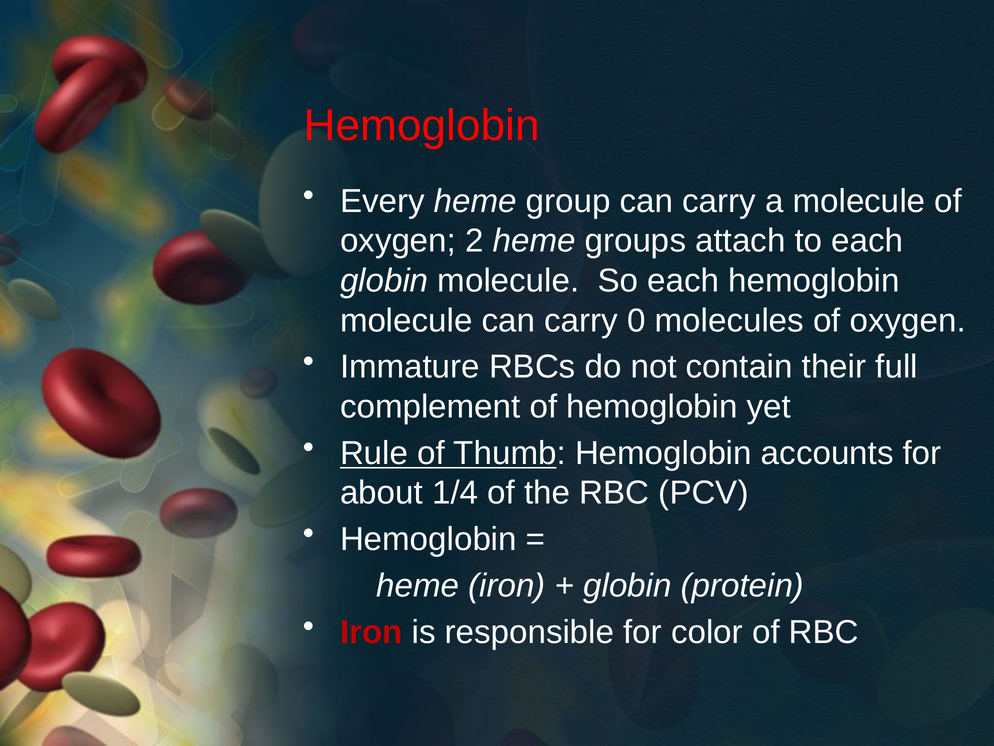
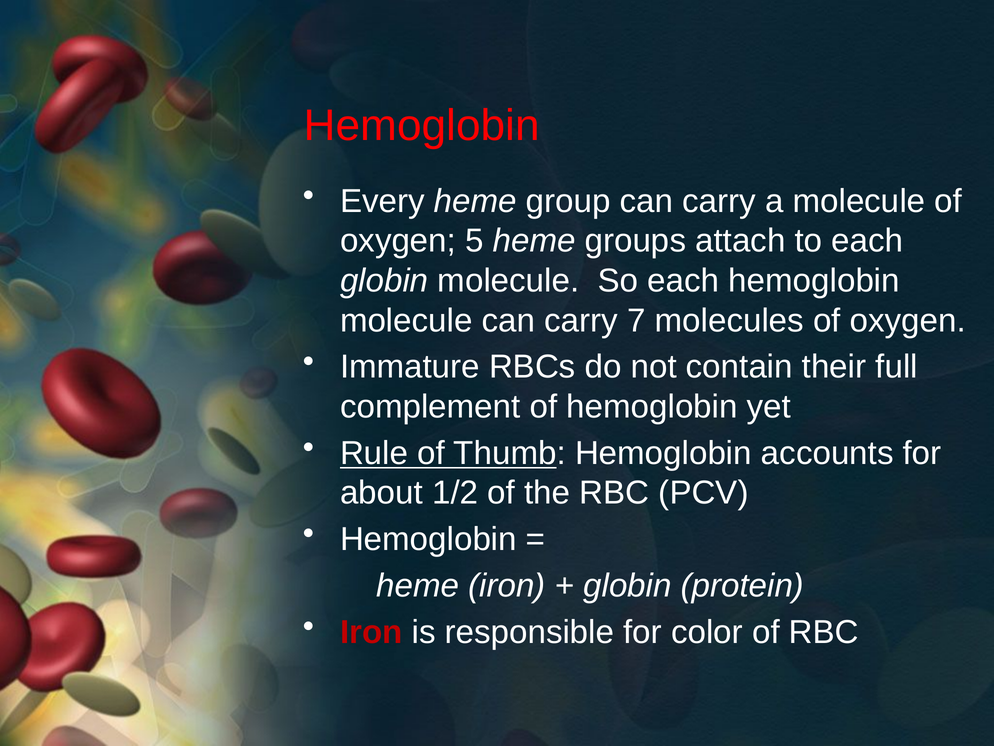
2: 2 -> 5 (474, 241)
0: 0 -> 7 (636, 320)
1/4: 1/4 -> 1/2 (455, 493)
